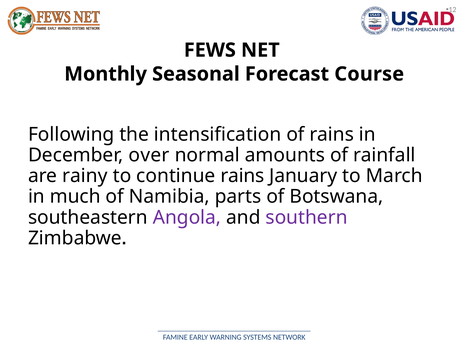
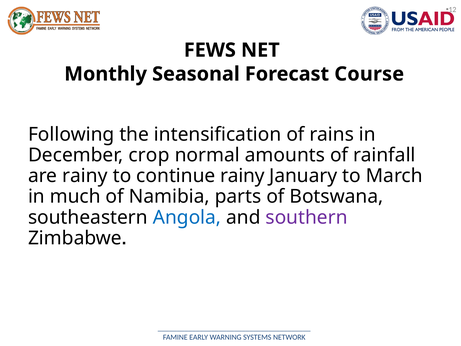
over: over -> crop (149, 155)
continue rains: rains -> rainy (242, 176)
Angola colour: purple -> blue (187, 217)
